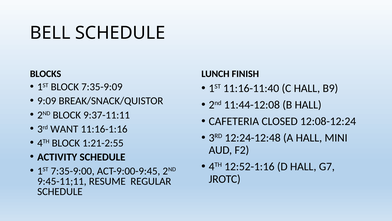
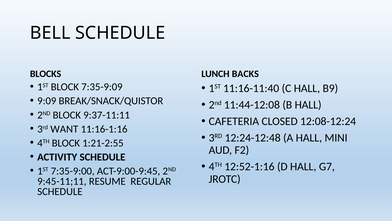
FINISH: FINISH -> BACKS (245, 74)
